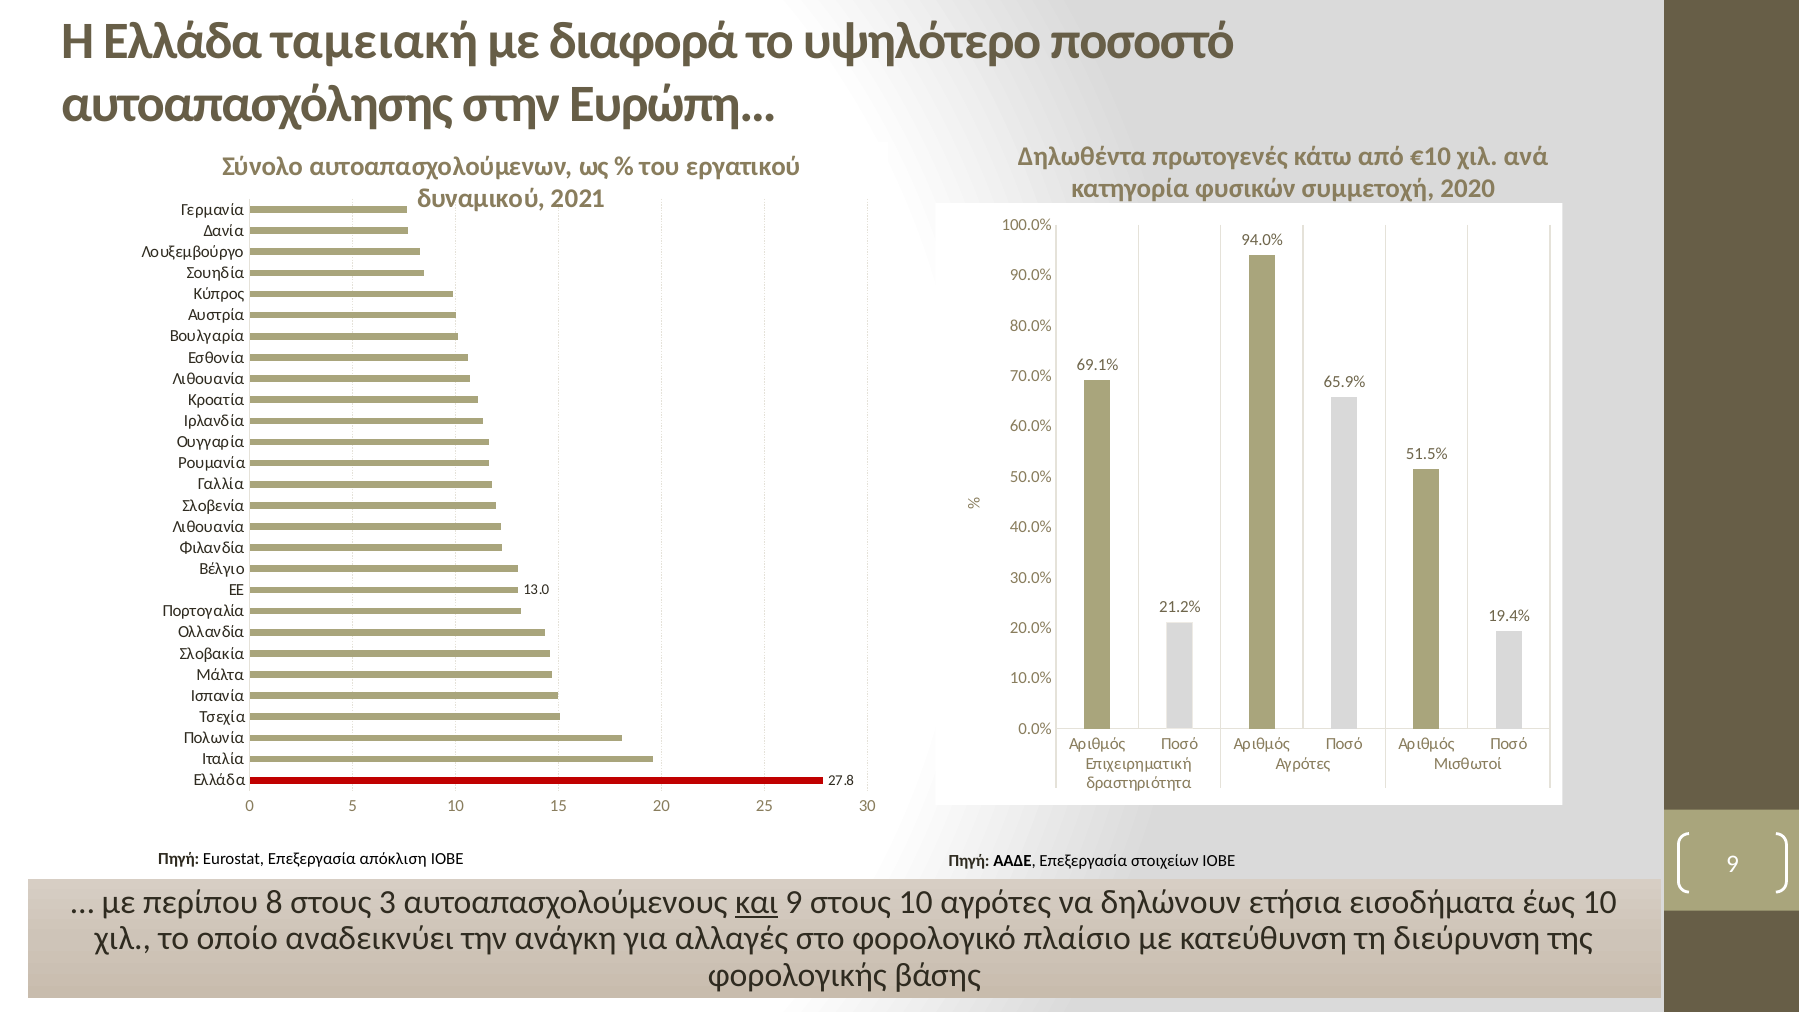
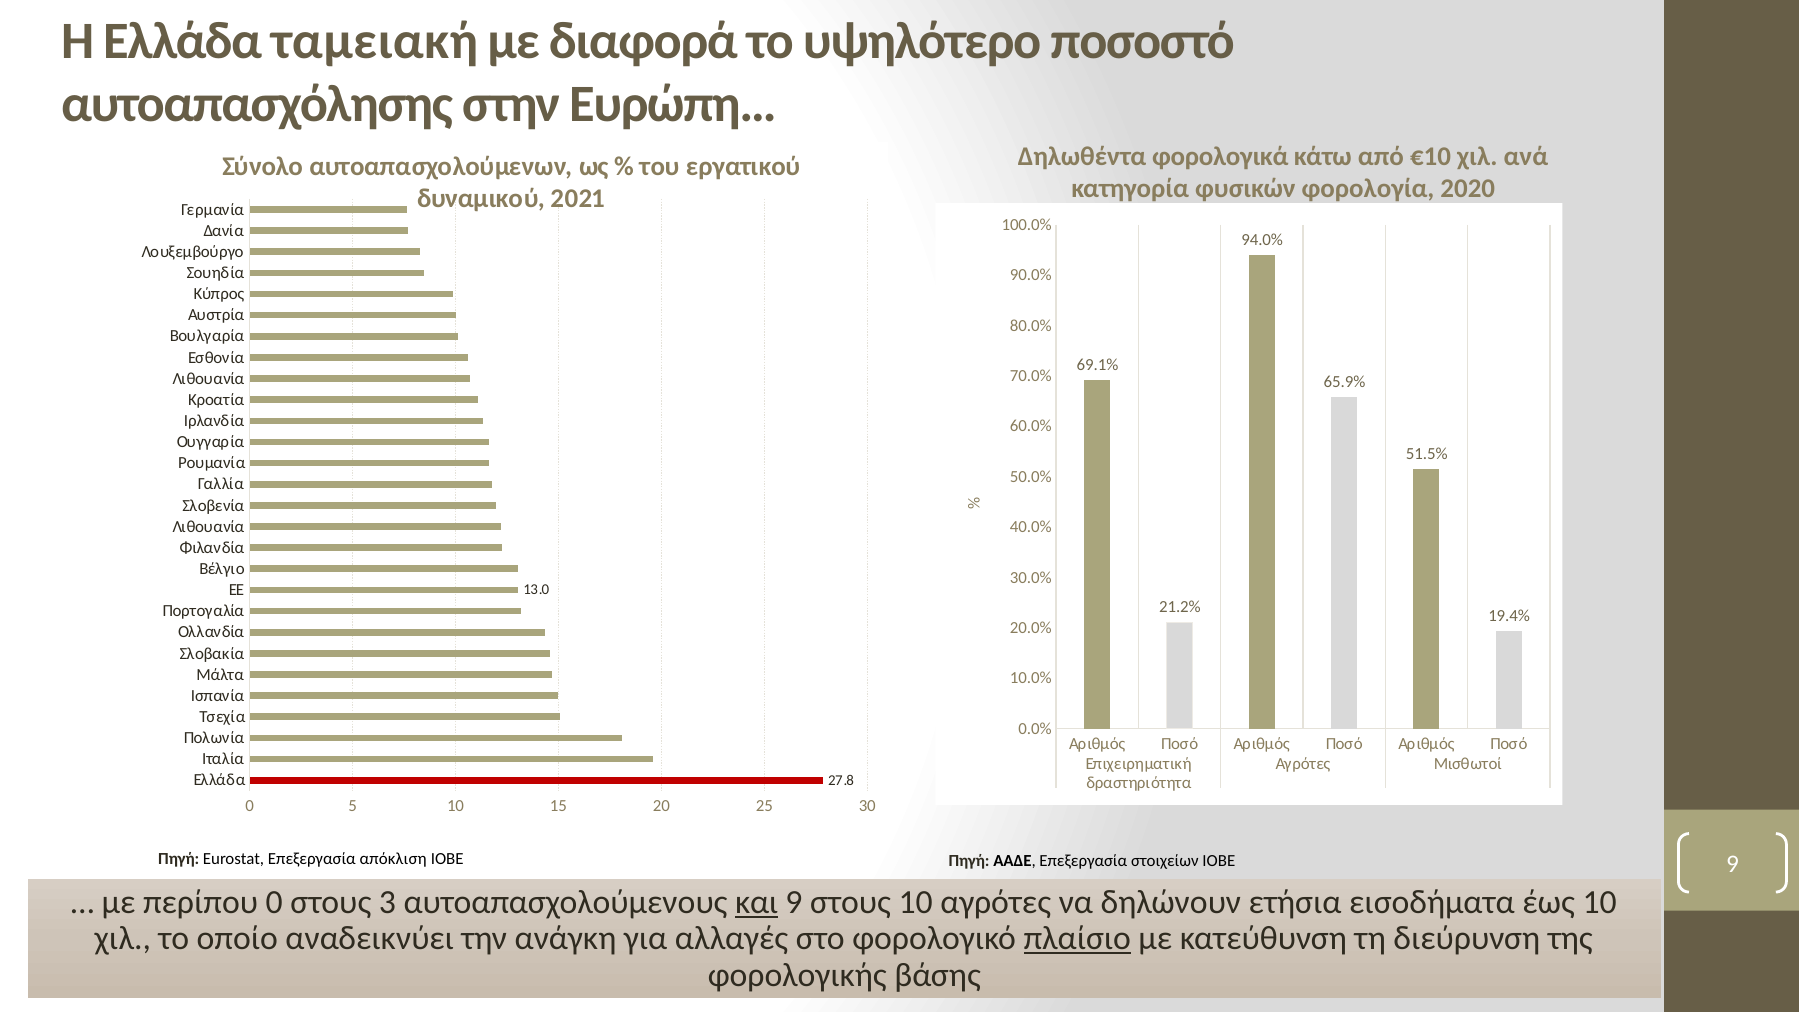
πρωτογενές: πρωτογενές -> φορολογικά (1220, 156)
συμμετοχή: συμμετοχή -> φορολογία (1368, 189)
περίπου 8: 8 -> 0 (274, 902)
πλαίσιο underline: none -> present (1077, 939)
